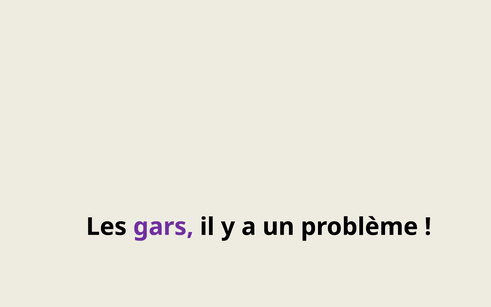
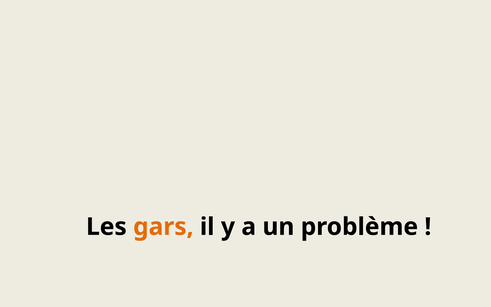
gars colour: purple -> orange (163, 227)
